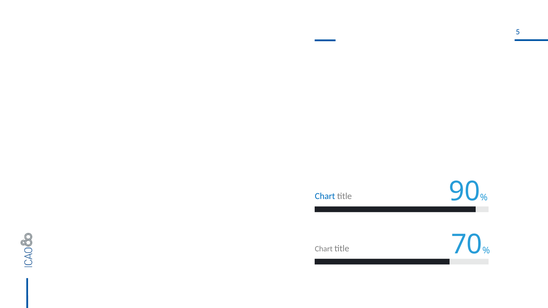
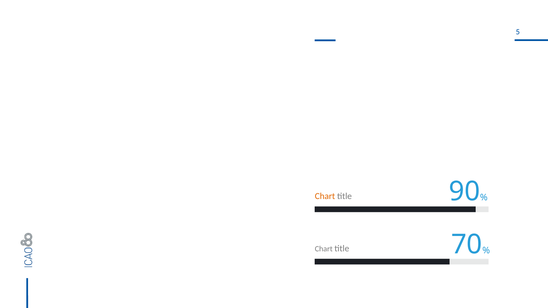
Chart colour: blue -> orange (325, 196)
